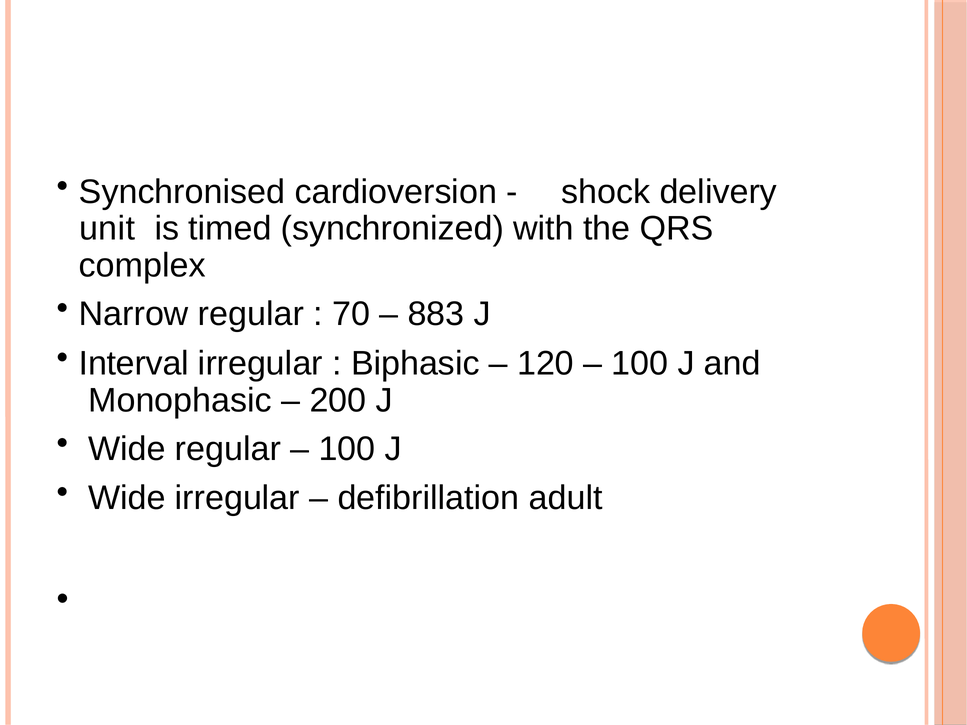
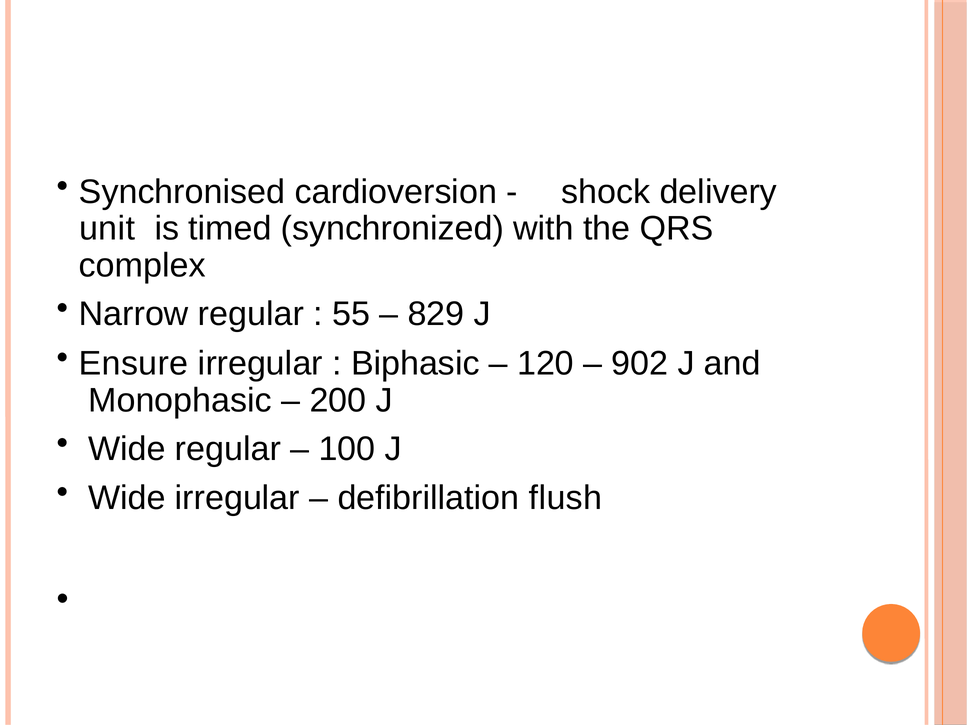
70: 70 -> 55 (351, 314)
883: 883 -> 829 (436, 314)
Interval: Interval -> Ensure (134, 364)
100: 100 -> 902 (640, 364)
adult: adult -> flush (566, 498)
